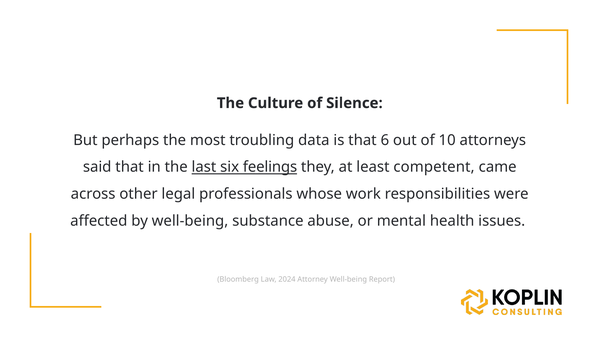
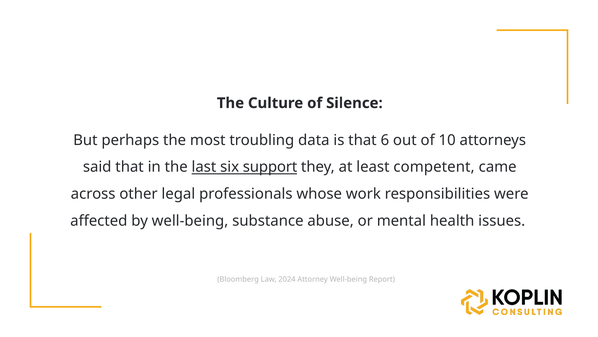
feelings: feelings -> support (270, 167)
